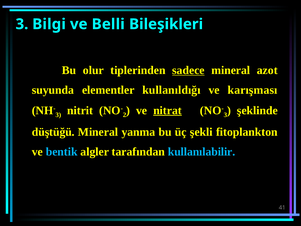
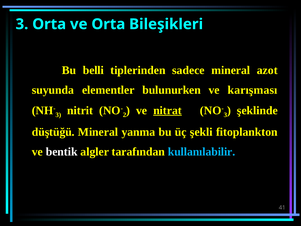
3 Bilgi: Bilgi -> Orta (49, 24)
ve Belli: Belli -> Orta (108, 24)
olur: olur -> belli (93, 70)
sadece underline: present -> none (188, 70)
kullanıldığı: kullanıldığı -> bulunurken (172, 90)
bentik colour: light blue -> white (62, 152)
